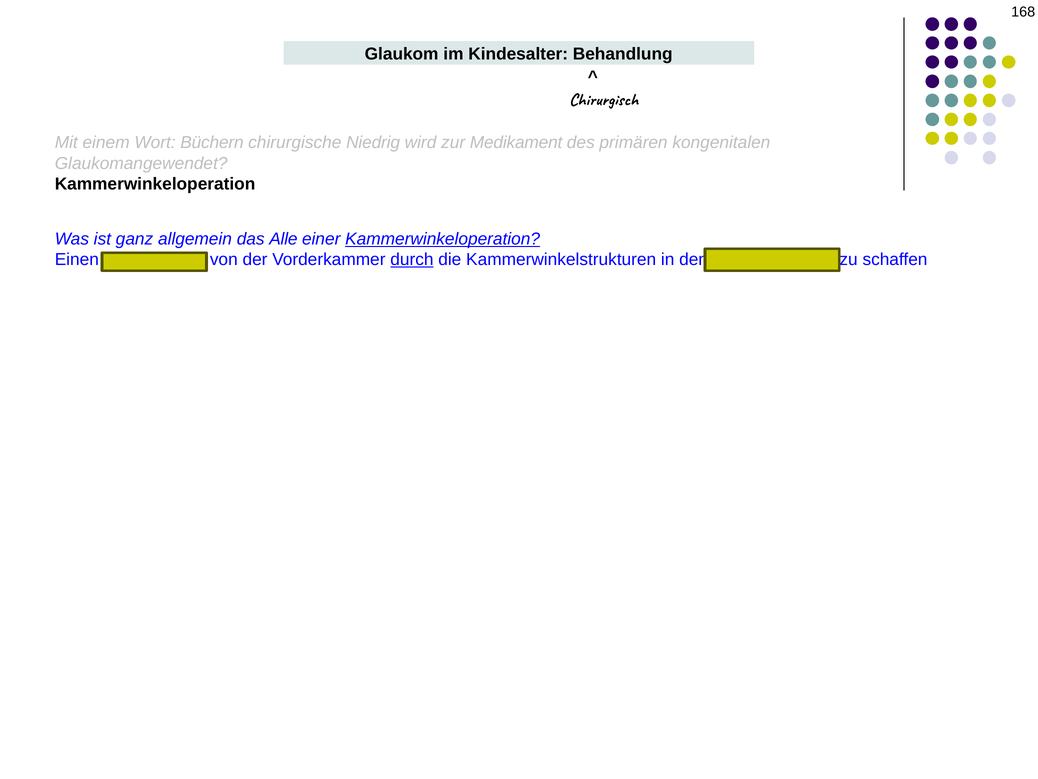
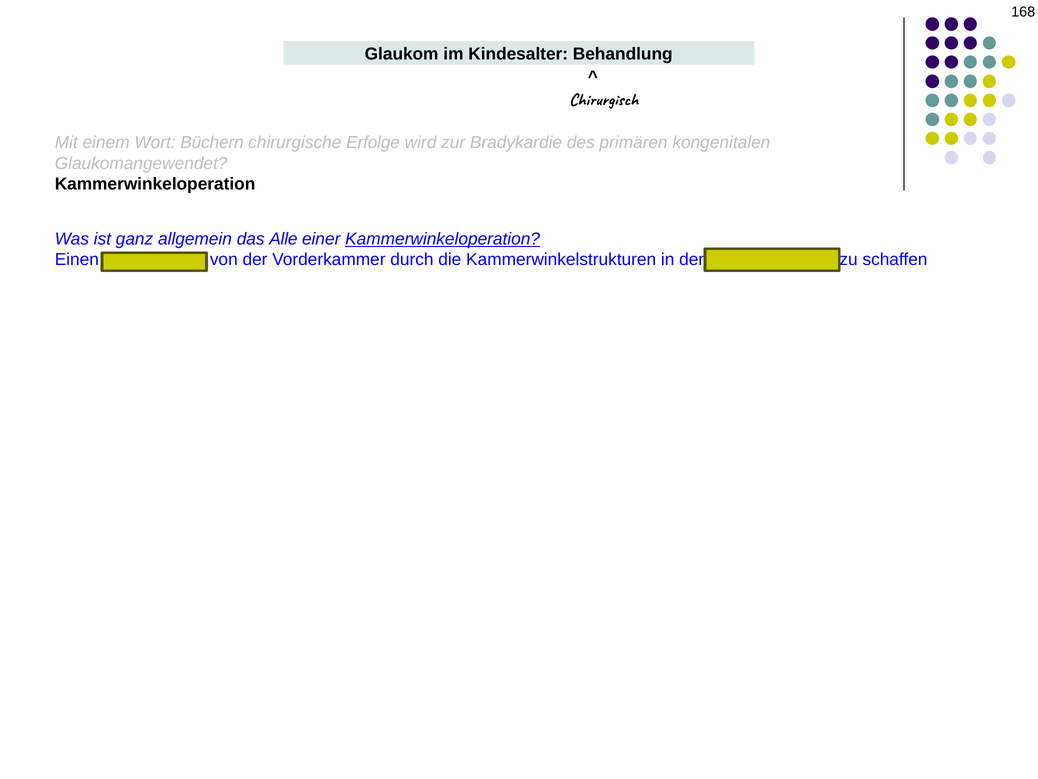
Niedrig: Niedrig -> Erfolge (373, 143)
Medikament: Medikament -> Bradykardie (516, 143)
durch underline: present -> none (412, 260)
